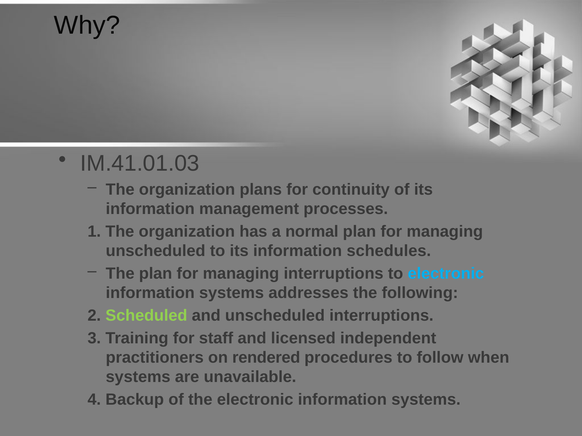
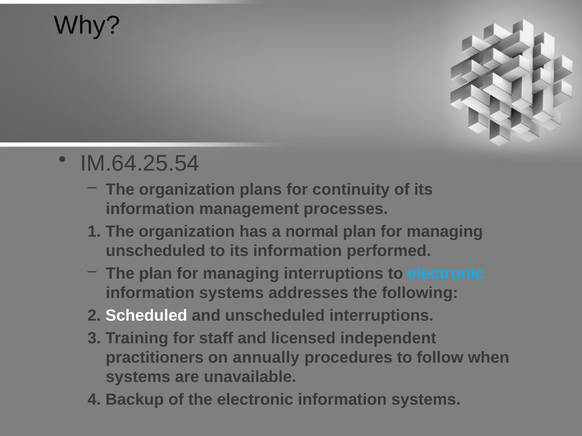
IM.41.01.03: IM.41.01.03 -> IM.64.25.54 (140, 164)
schedules: schedules -> performed (389, 251)
Scheduled colour: light green -> white (146, 316)
rendered: rendered -> annually (266, 358)
